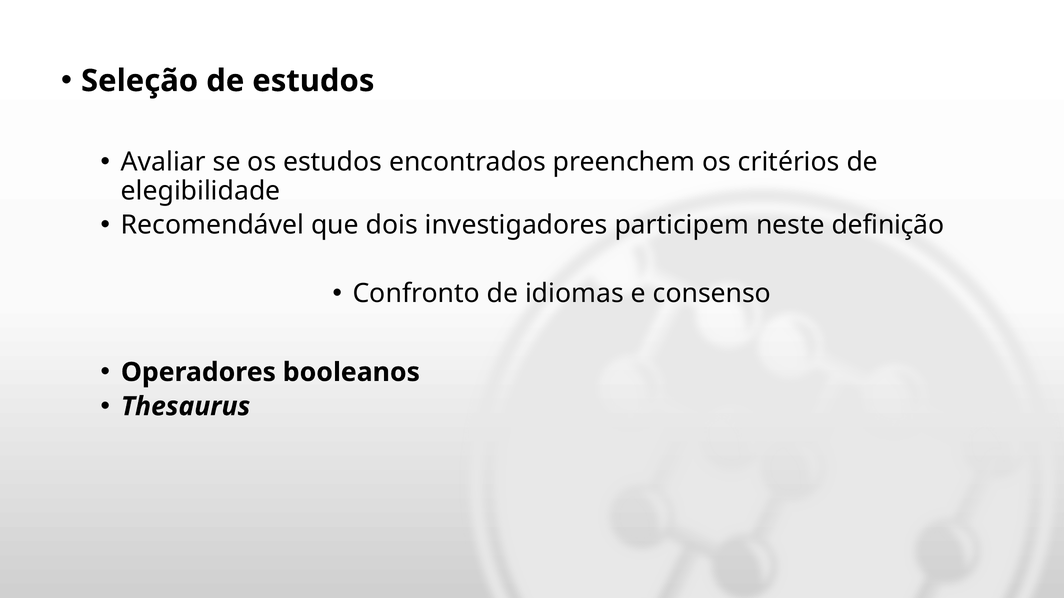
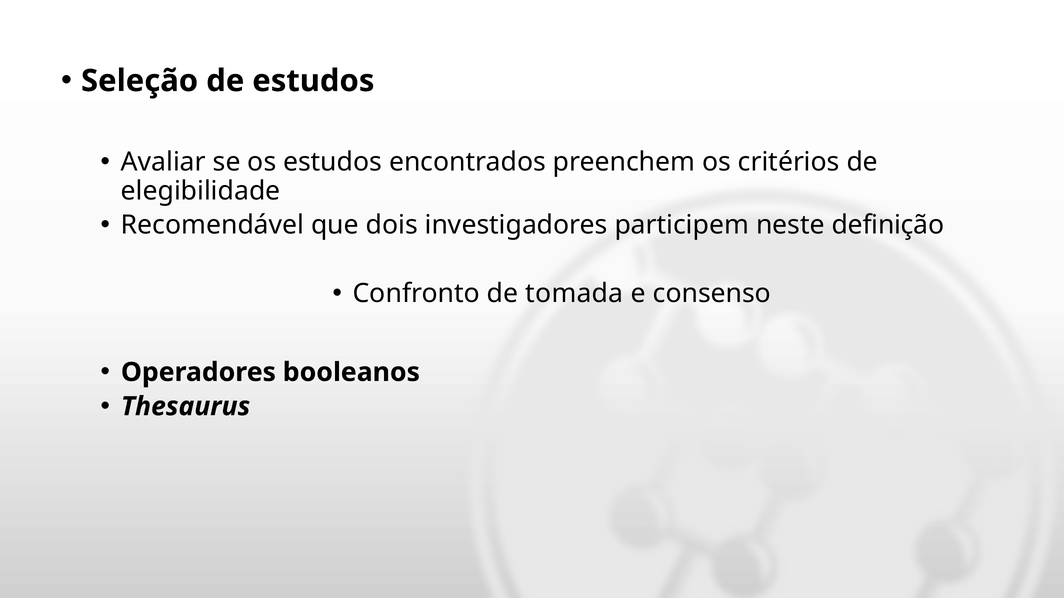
idiomas: idiomas -> tomada (574, 294)
